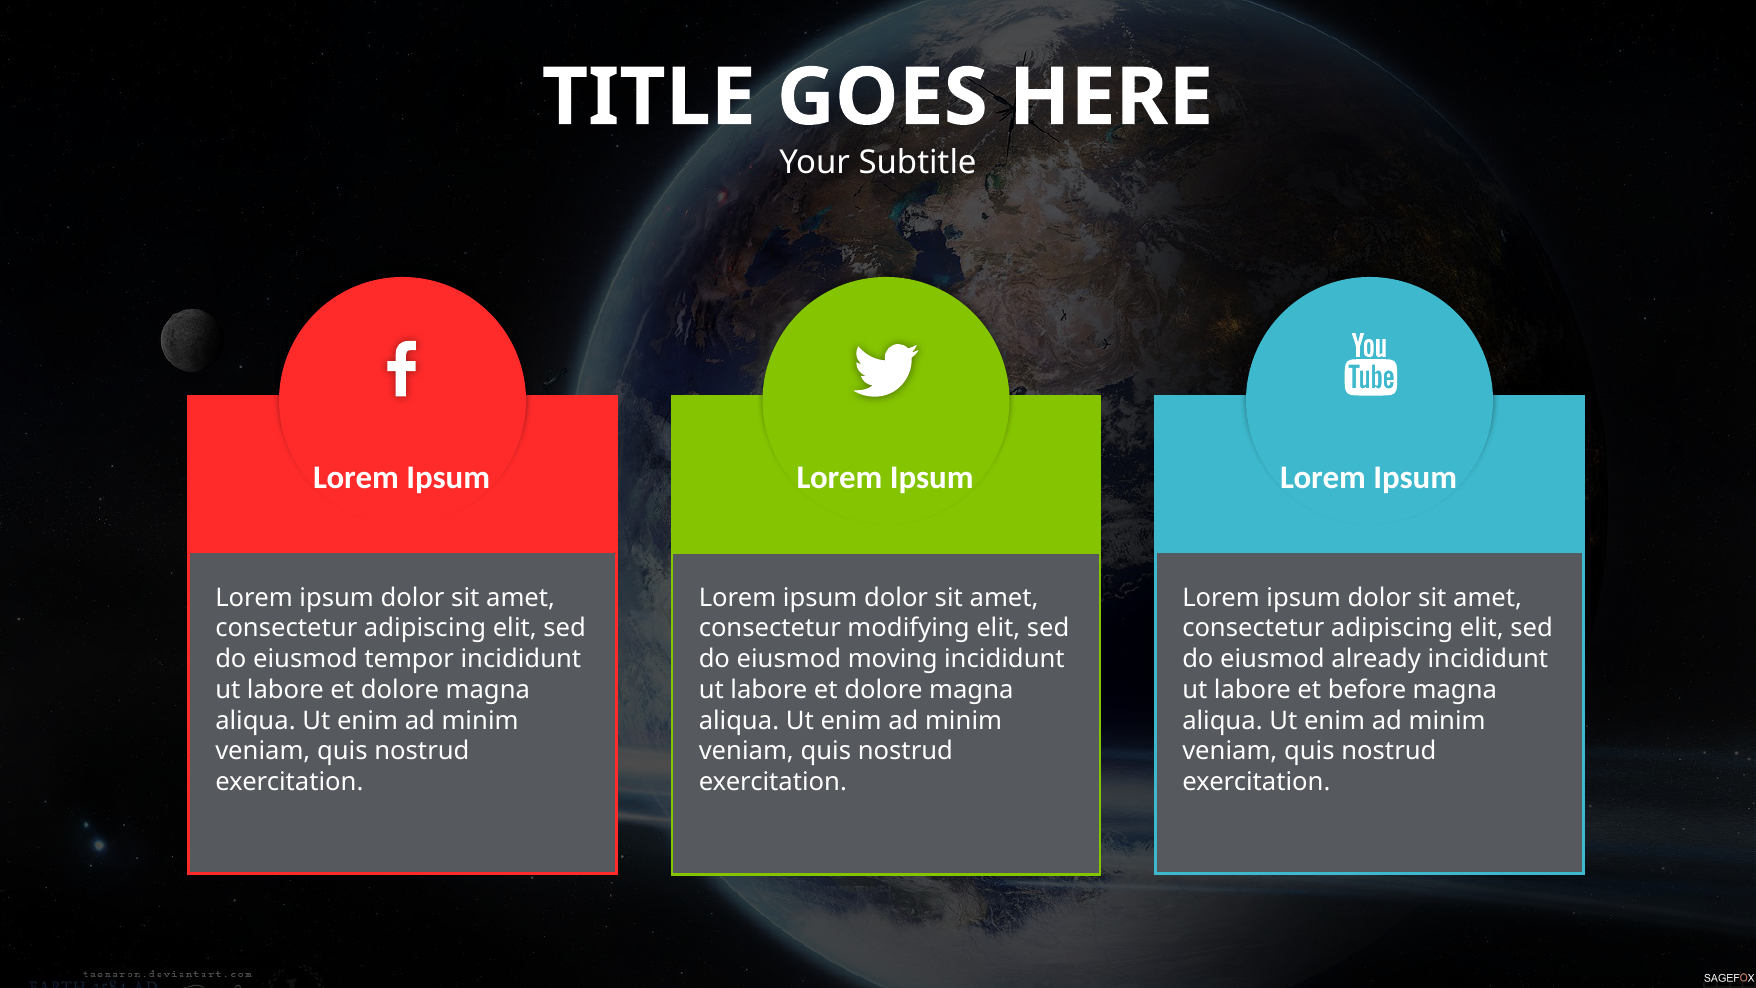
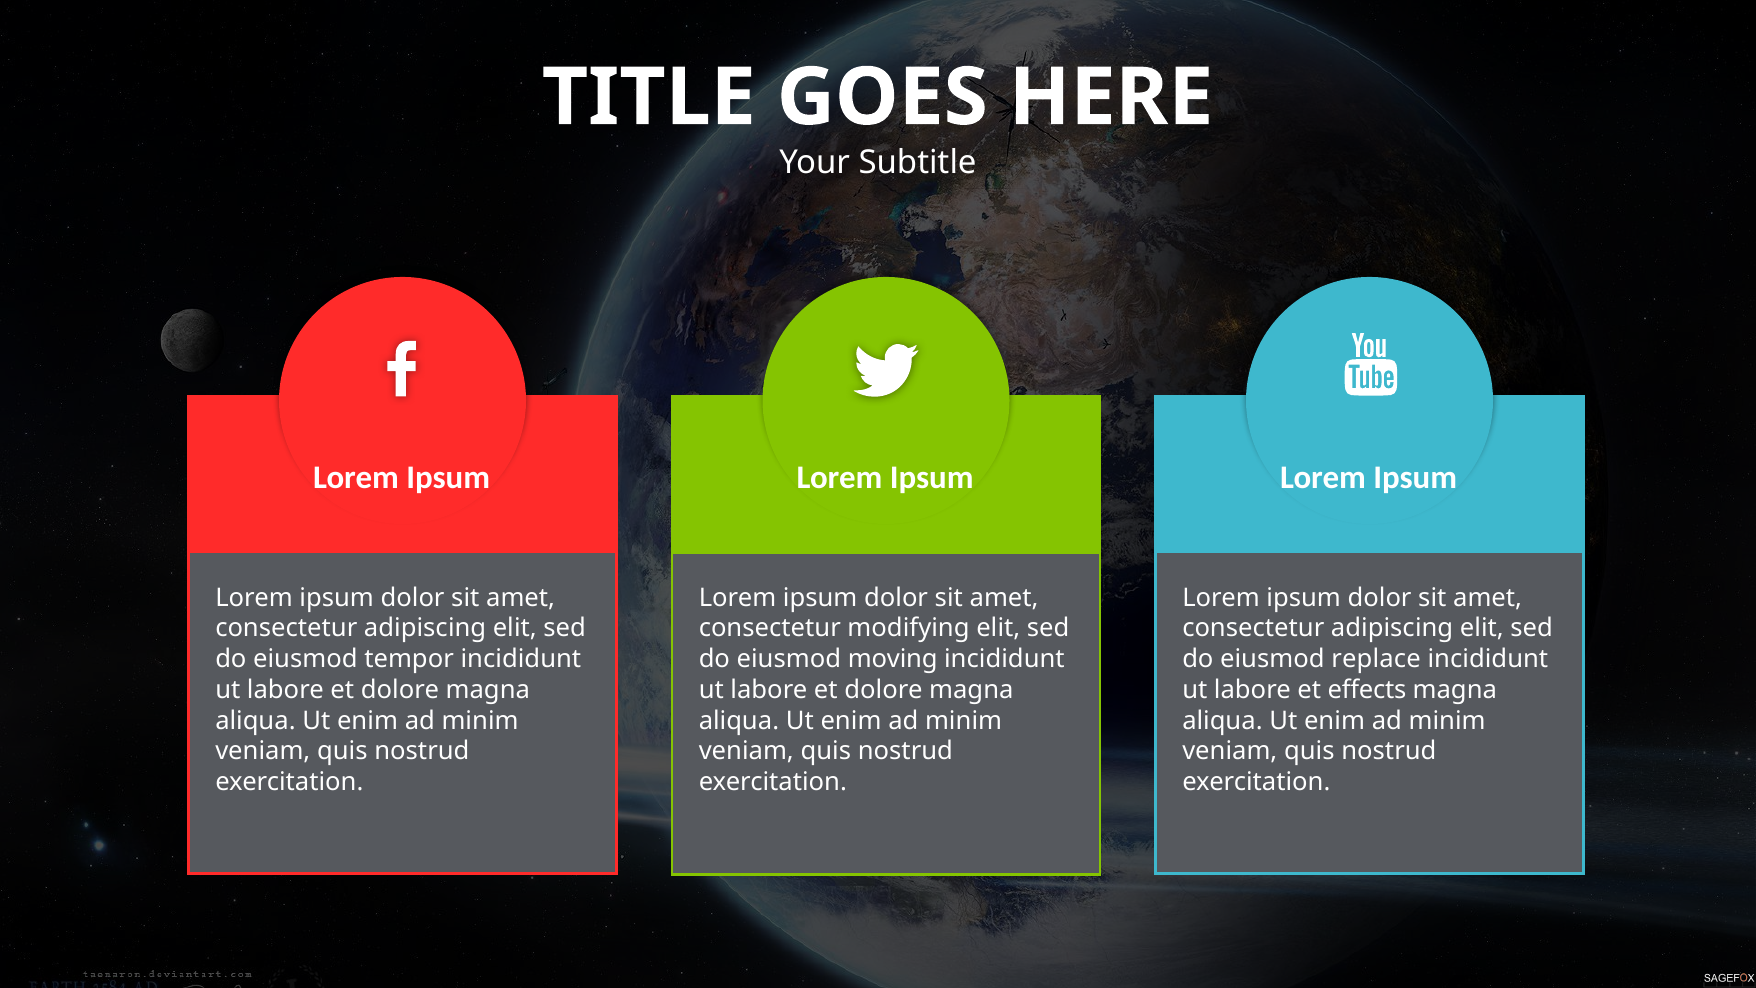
already: already -> replace (1376, 659)
before: before -> effects (1367, 690)
